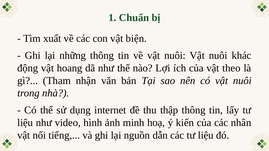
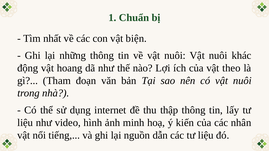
xuất: xuất -> nhất (52, 39)
nhận: nhận -> đoạn (86, 81)
